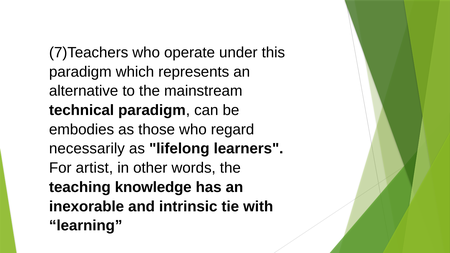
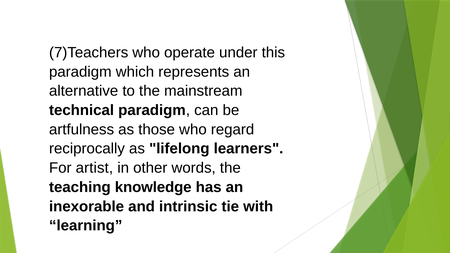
embodies: embodies -> artfulness (82, 130)
necessarily: necessarily -> reciprocally (87, 149)
